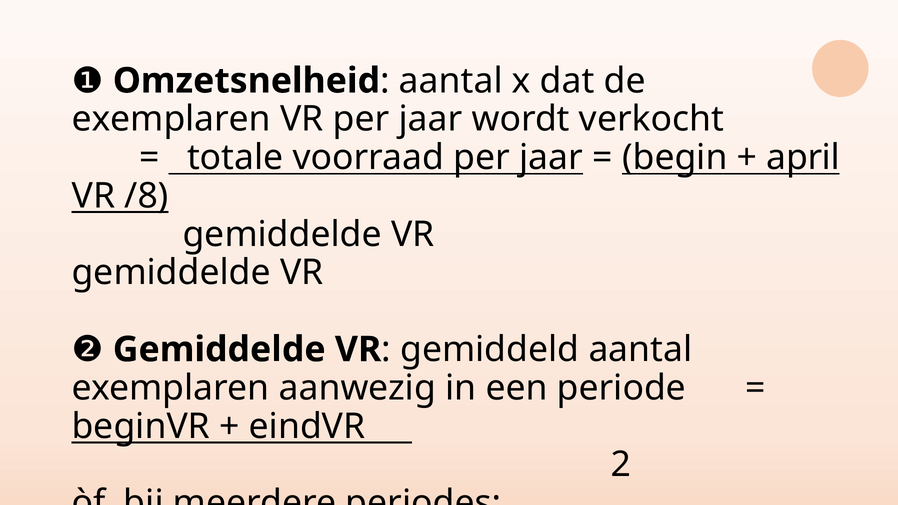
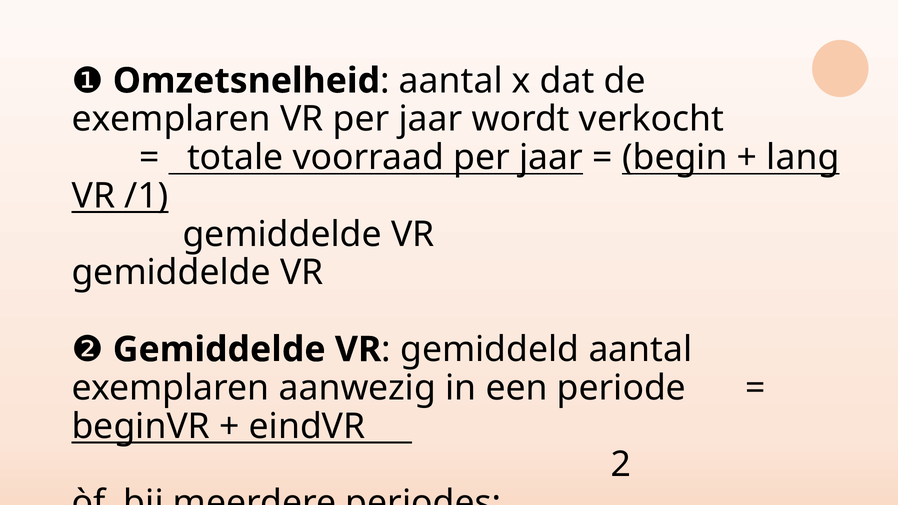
april: april -> lang (803, 158)
/8: /8 -> /1 (147, 196)
